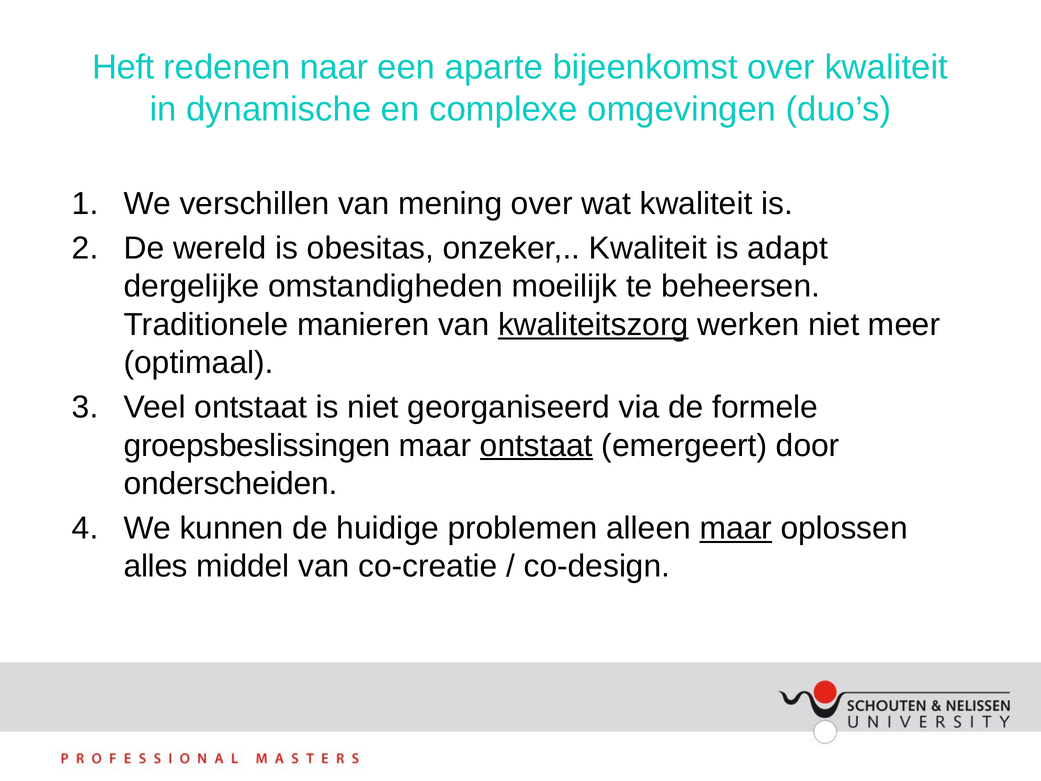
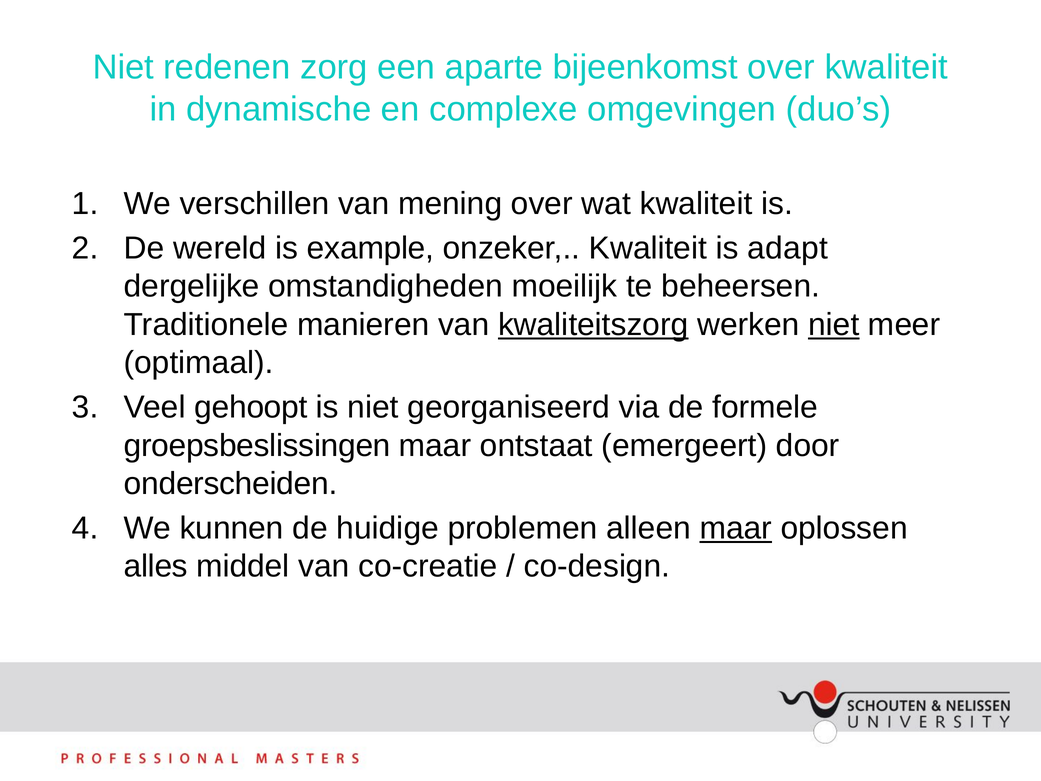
Heft: Heft -> Niet (123, 67)
naar: naar -> zorg (334, 67)
obesitas: obesitas -> example (371, 248)
niet underline: none -> present (834, 325)
Veel ontstaat: ontstaat -> gehoopt (251, 407)
ontstaat underline: present -> none (536, 445)
